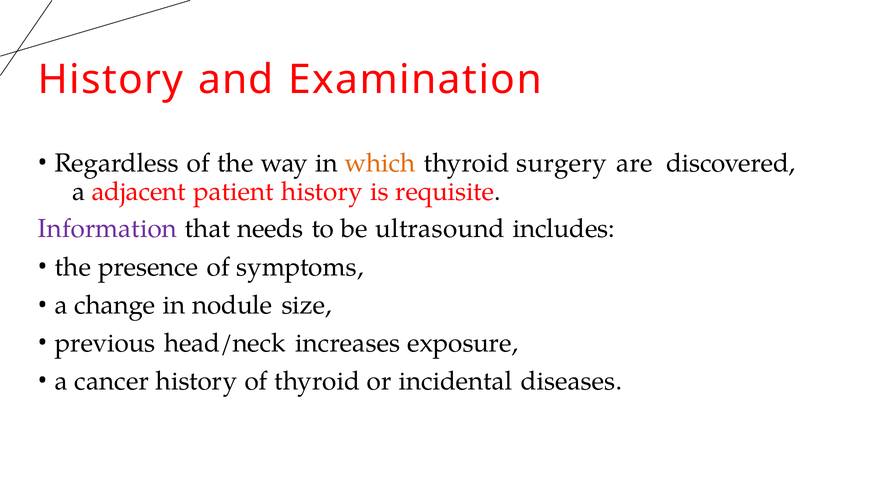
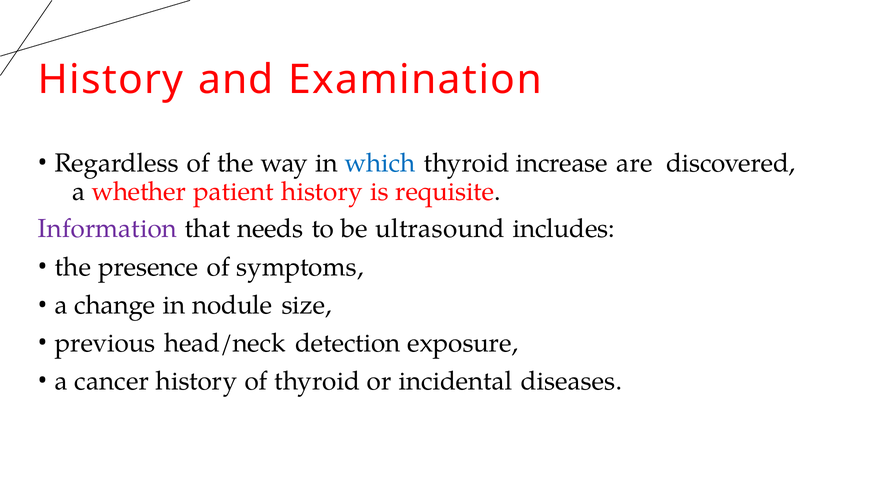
which colour: orange -> blue (380, 163)
surgery: surgery -> increase (562, 163)
adjacent: adjacent -> whether (139, 192)
increases: increases -> detection (348, 343)
